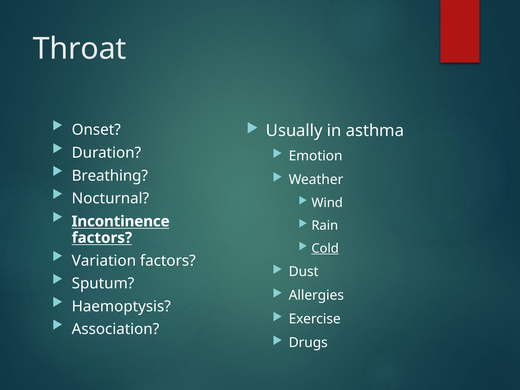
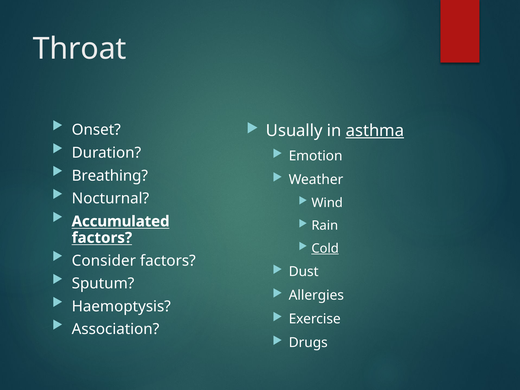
asthma underline: none -> present (375, 131)
Incontinence: Incontinence -> Accumulated (121, 221)
Variation: Variation -> Consider (104, 261)
